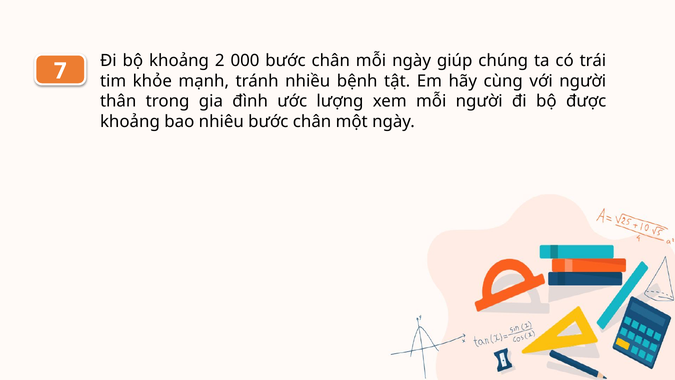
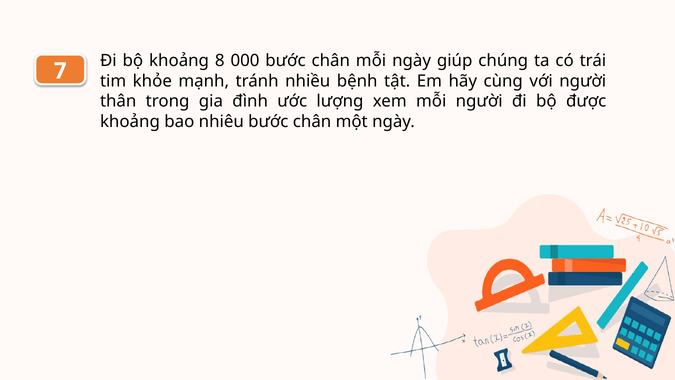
2: 2 -> 8 (220, 61)
